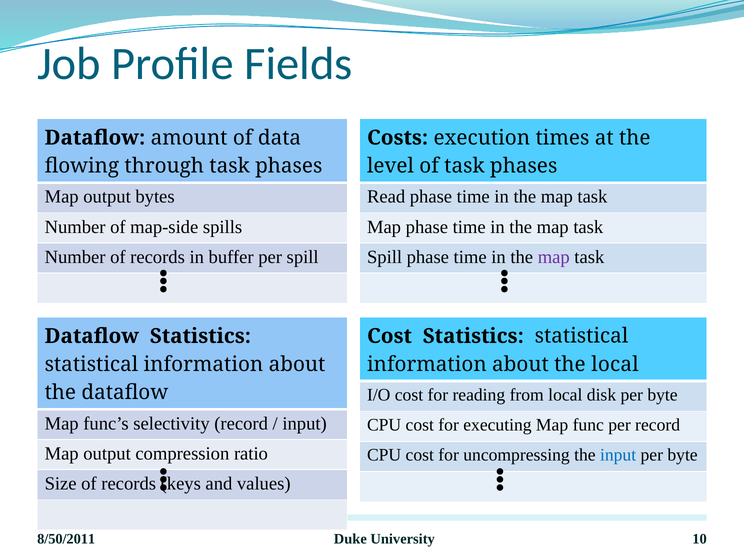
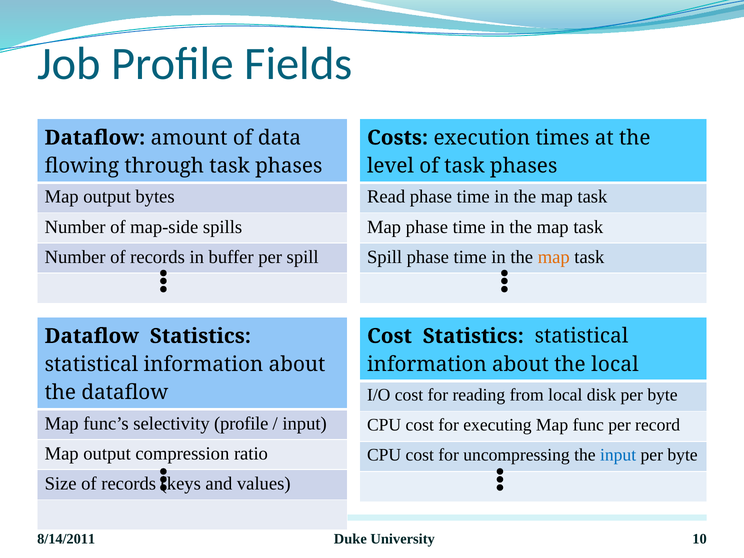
map colour: purple -> orange (554, 257)
selectivity record: record -> profile (241, 423)
8/50/2011: 8/50/2011 -> 8/14/2011 (66, 539)
